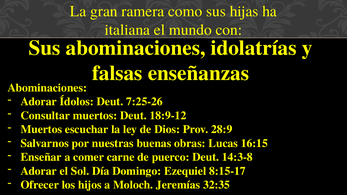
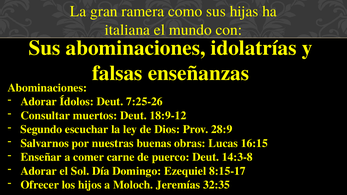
Muertos: Muertos -> Segundo (41, 130)
